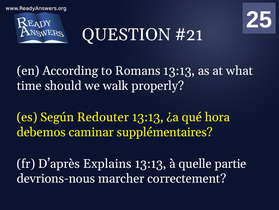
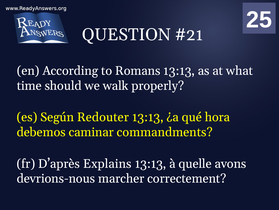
supplémentaires: supplémentaires -> commandments (165, 132)
partie: partie -> avons (230, 163)
